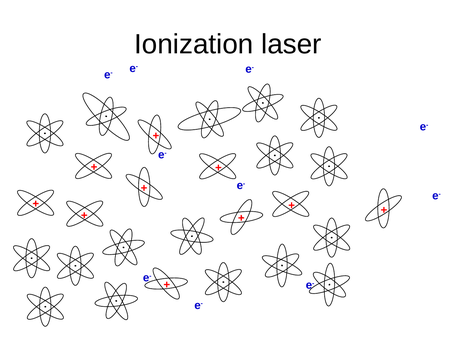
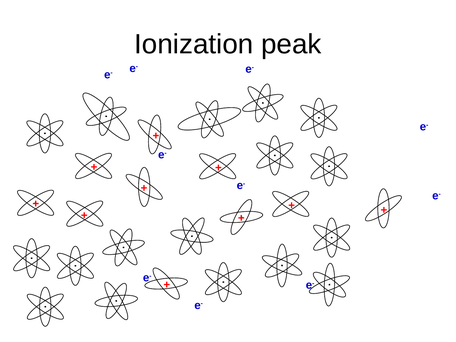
laser: laser -> peak (291, 44)
